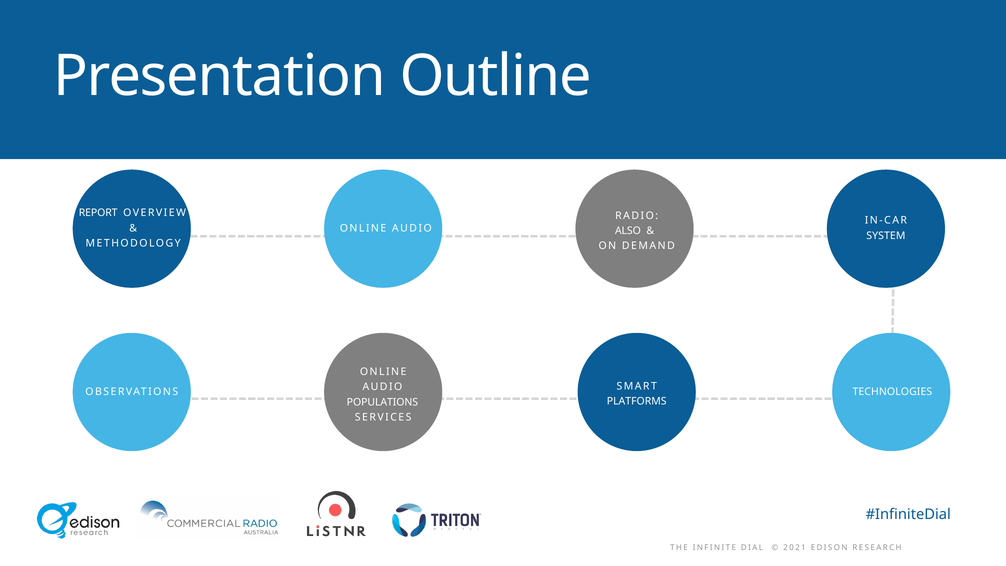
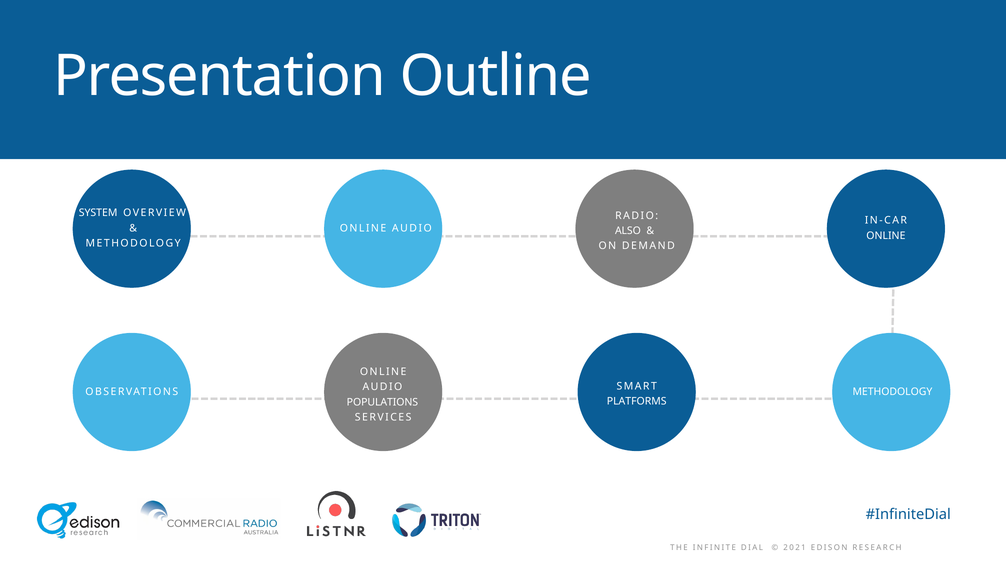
REPORT: REPORT -> SYSTEM (98, 213)
SYSTEM: SYSTEM -> ONLINE (886, 236)
TECHNOLOGIES: TECHNOLOGIES -> METHODOLOGY (892, 392)
